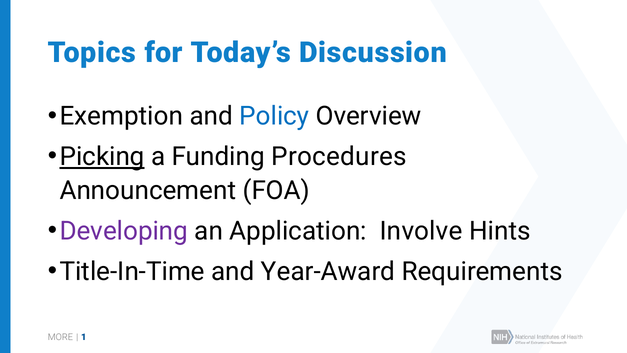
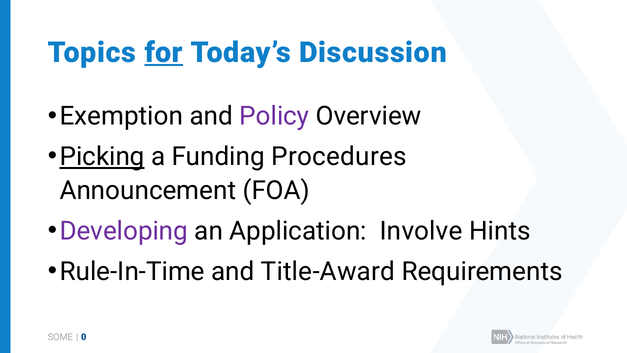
for underline: none -> present (164, 53)
Policy colour: blue -> purple (274, 116)
Title-In-Time: Title-In-Time -> Rule-In-Time (132, 271)
Year-Award: Year-Award -> Title-Award (328, 271)
MORE: MORE -> SOME (60, 337)
1: 1 -> 0 (84, 337)
